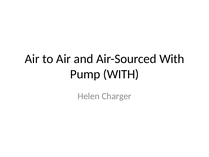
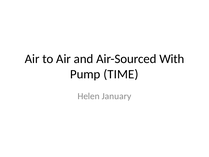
Pump WITH: WITH -> TIME (121, 74)
Charger: Charger -> January (117, 96)
